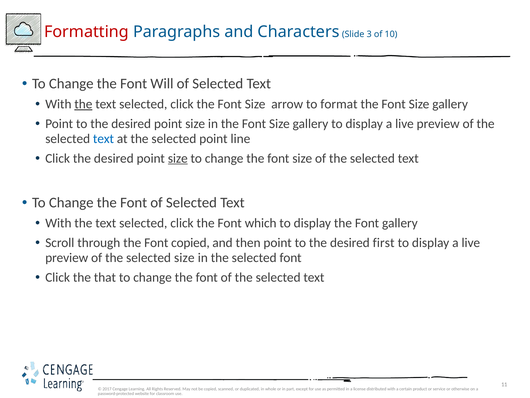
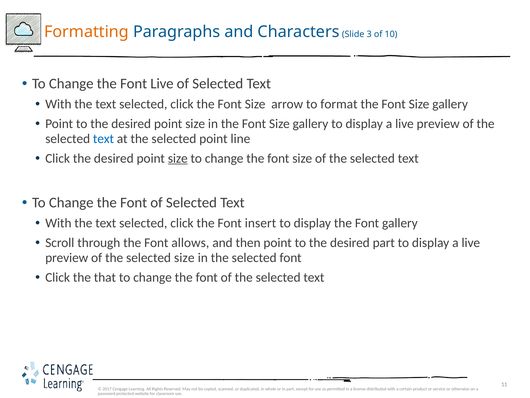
Formatting colour: red -> orange (87, 32)
Font Will: Will -> Live (162, 84)
the underline: present -> none (83, 104)
which: which -> insert (261, 223)
Font copied: copied -> allows (190, 242)
desired first: first -> part (384, 242)
